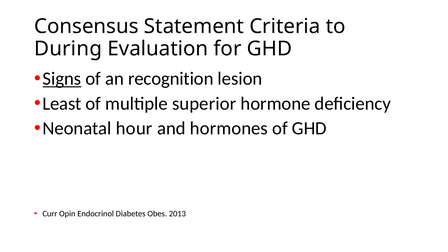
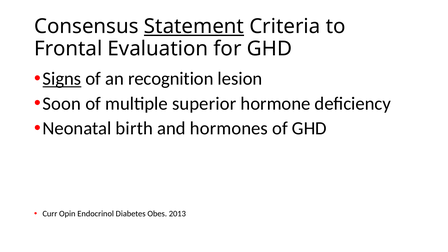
Statement underline: none -> present (194, 27)
During: During -> Frontal (68, 49)
Least: Least -> Soon (62, 104)
hour: hour -> birth (134, 128)
